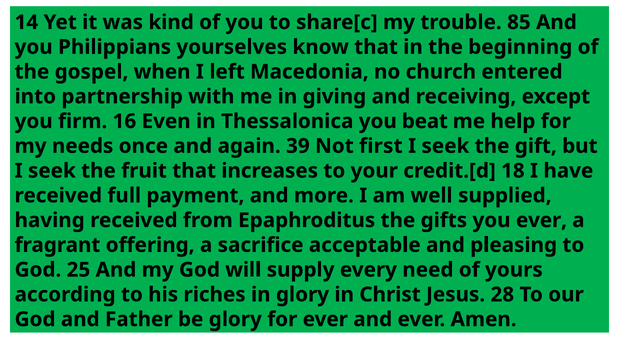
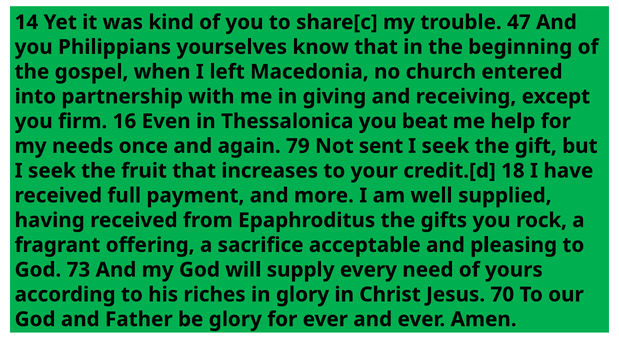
85: 85 -> 47 (519, 22)
39: 39 -> 79 (298, 146)
first: first -> sent (381, 146)
you ever: ever -> rock (541, 220)
25: 25 -> 73 (78, 270)
28: 28 -> 70 (502, 295)
